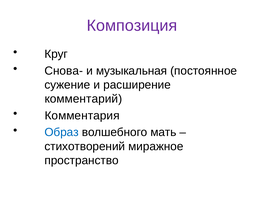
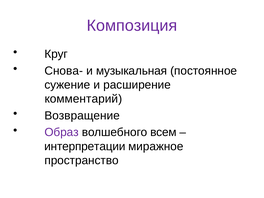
Комментария: Комментария -> Возвращение (82, 116)
Образ colour: blue -> purple (62, 132)
мать: мать -> всем (163, 132)
стихотворений: стихотворений -> интерпретации (85, 146)
